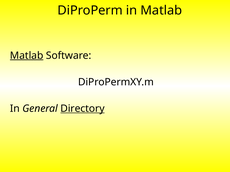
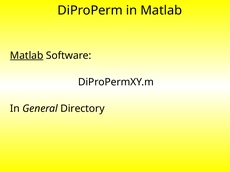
Directory underline: present -> none (82, 109)
